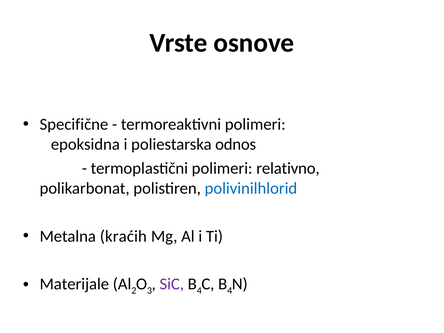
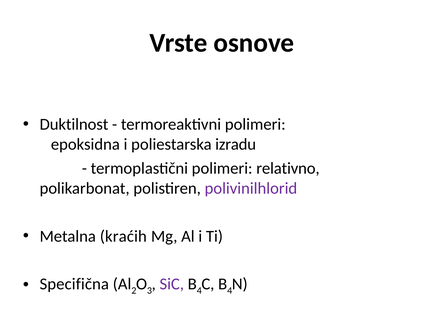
Specifične: Specifične -> Duktilnost (74, 124)
odnos: odnos -> izradu (236, 144)
polivinilhlorid colour: blue -> purple (251, 188)
Materijale: Materijale -> Specifična (74, 284)
